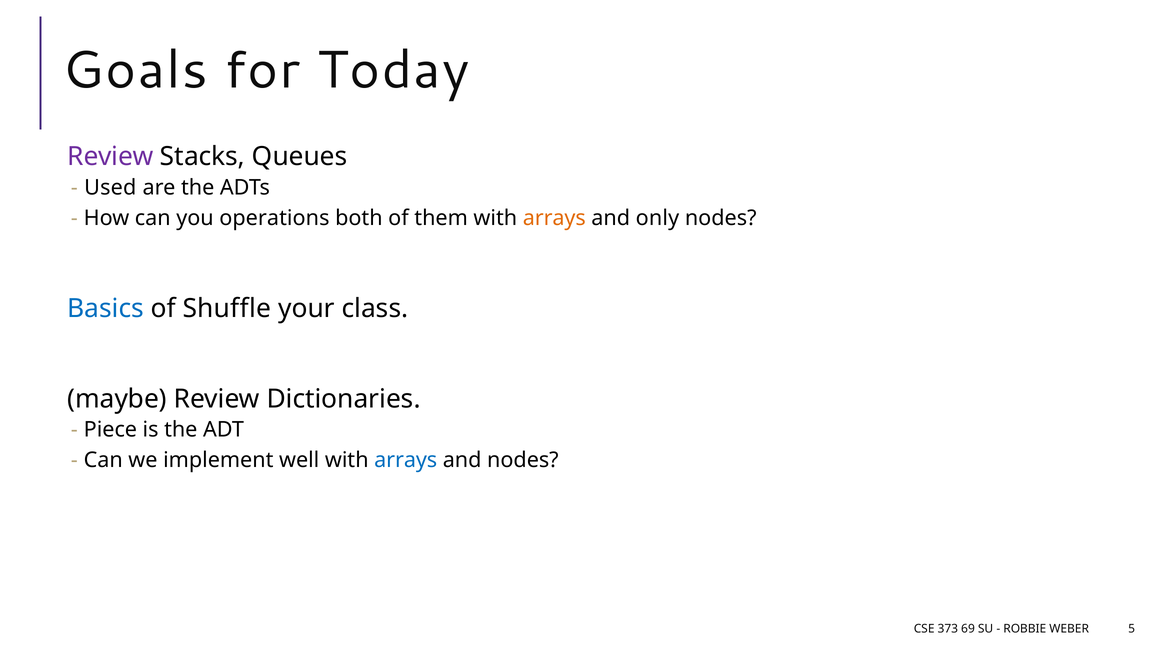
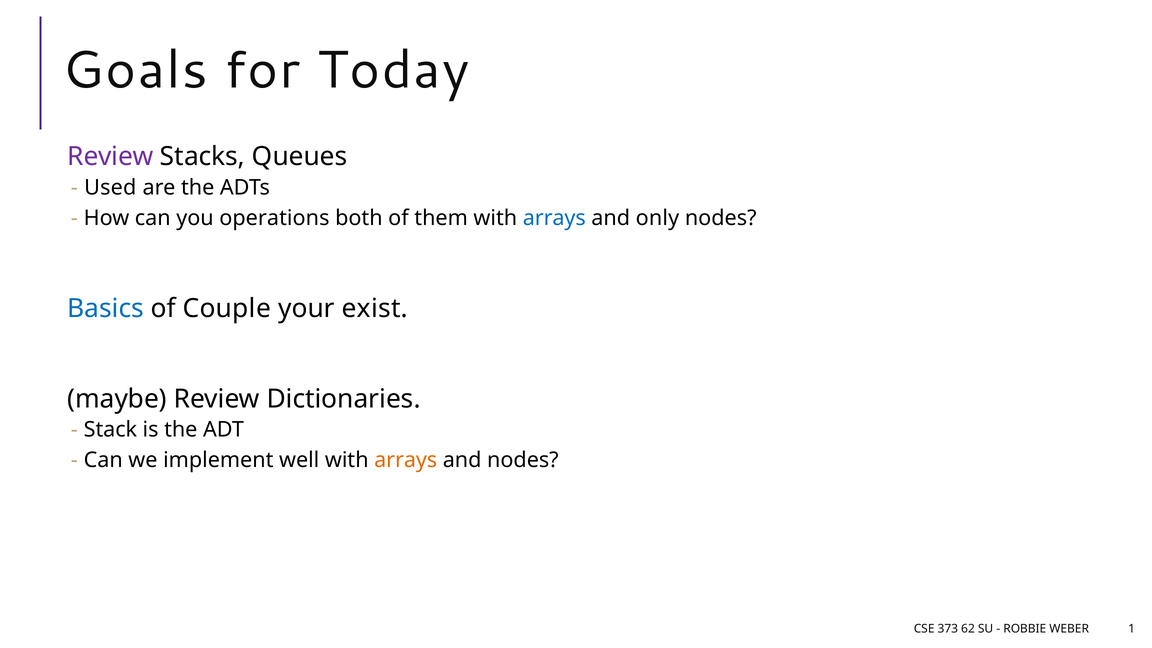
arrays colour: orange -> blue (554, 218)
Shuffle: Shuffle -> Couple (227, 308)
class: class -> exist (375, 308)
Piece: Piece -> Stack (110, 430)
arrays colour: blue -> orange (406, 460)
69: 69 -> 62 (968, 629)
5: 5 -> 1 (1132, 629)
